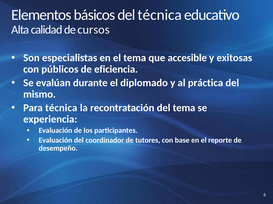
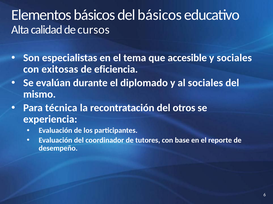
del técnica: técnica -> básicos (160, 15)
y exitosas: exitosas -> sociales (234, 58)
públicos: públicos -> exitosas (60, 69)
al práctica: práctica -> sociales (205, 83)
del tema: tema -> otros (184, 108)
